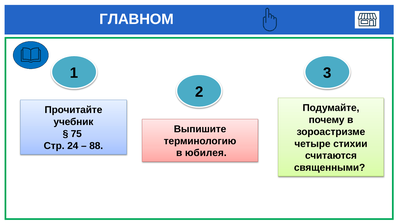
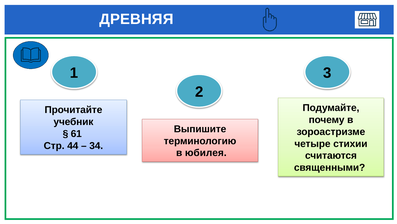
ГЛАВНОМ: ГЛАВНОМ -> ДРЕВНЯЯ (136, 19)
75: 75 -> 61 (76, 133)
24: 24 -> 44 (73, 145)
88: 88 -> 34 (96, 145)
